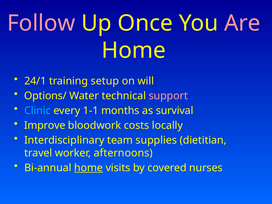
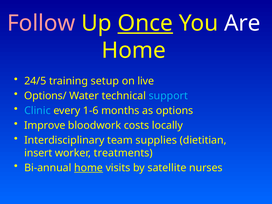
Once underline: none -> present (145, 23)
Are colour: pink -> white (242, 23)
24/1: 24/1 -> 24/5 (35, 81)
will: will -> live (146, 81)
support colour: pink -> light blue (168, 96)
1-1: 1-1 -> 1-6 (91, 111)
survival: survival -> options (175, 111)
travel: travel -> insert (38, 153)
afternoons: afternoons -> treatments (123, 153)
covered: covered -> satellite (167, 168)
